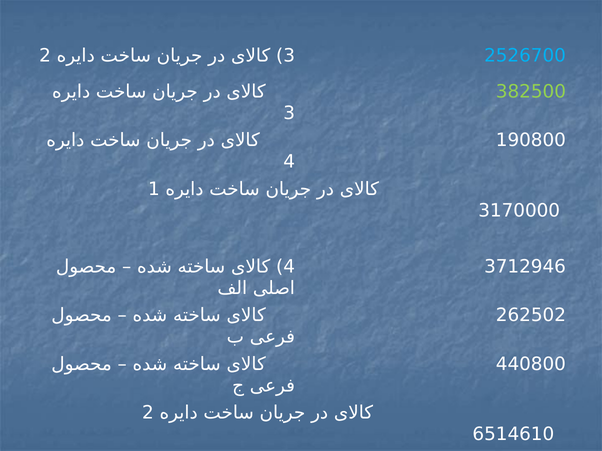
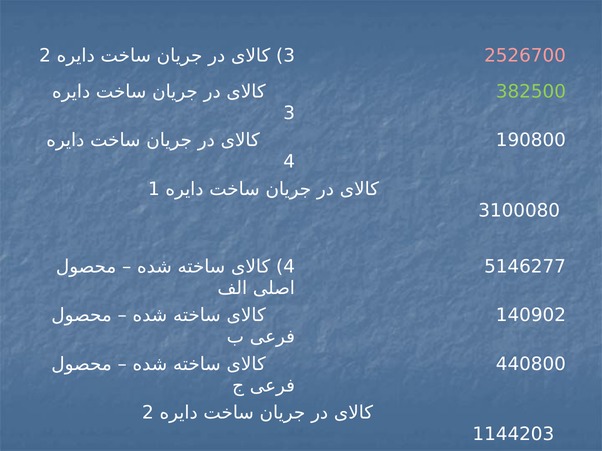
2526700 colour: light blue -> pink (525, 56)
3170000: 3170000 -> 3100080 (519, 211)
3712946: 3712946 -> 5146277 (525, 267)
262502: 262502 -> 140902 (531, 316)
6514610: 6514610 -> 1144203 (513, 435)
